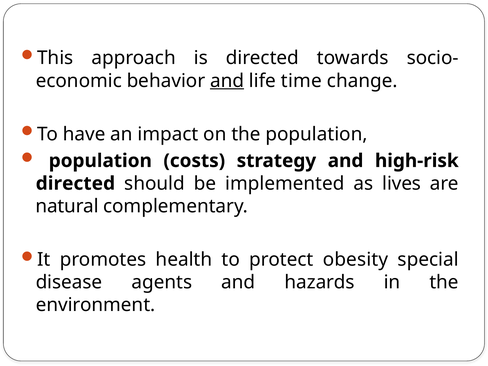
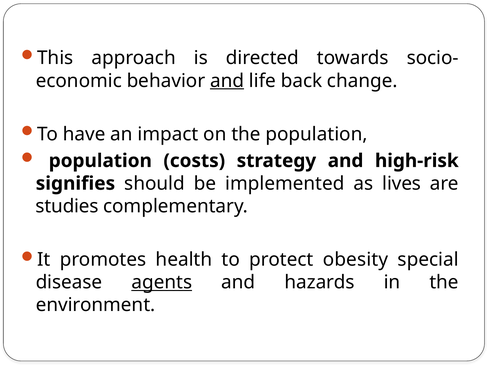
time: time -> back (302, 81)
directed: directed -> signifies (75, 183)
natural: natural -> studies (67, 206)
agents underline: none -> present (162, 282)
